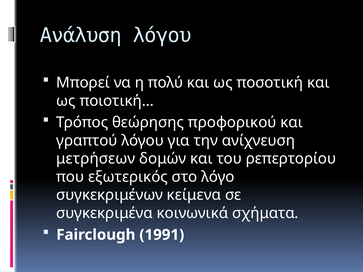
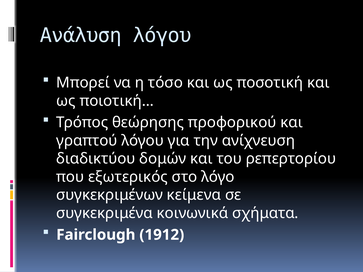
πολύ: πολύ -> τόσο (165, 83)
μετρήσεων: μετρήσεων -> διαδικτύου (96, 159)
1991: 1991 -> 1912 (162, 235)
